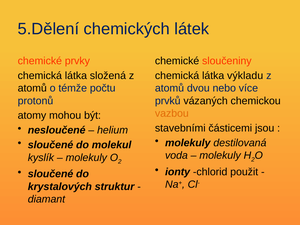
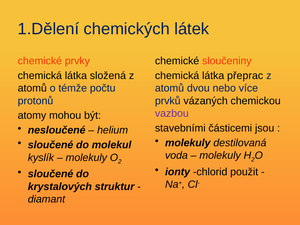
5.Dělení: 5.Dělení -> 1.Dělení (48, 29)
výkladu: výkladu -> přeprac (245, 76)
vazbou colour: orange -> purple (172, 113)
